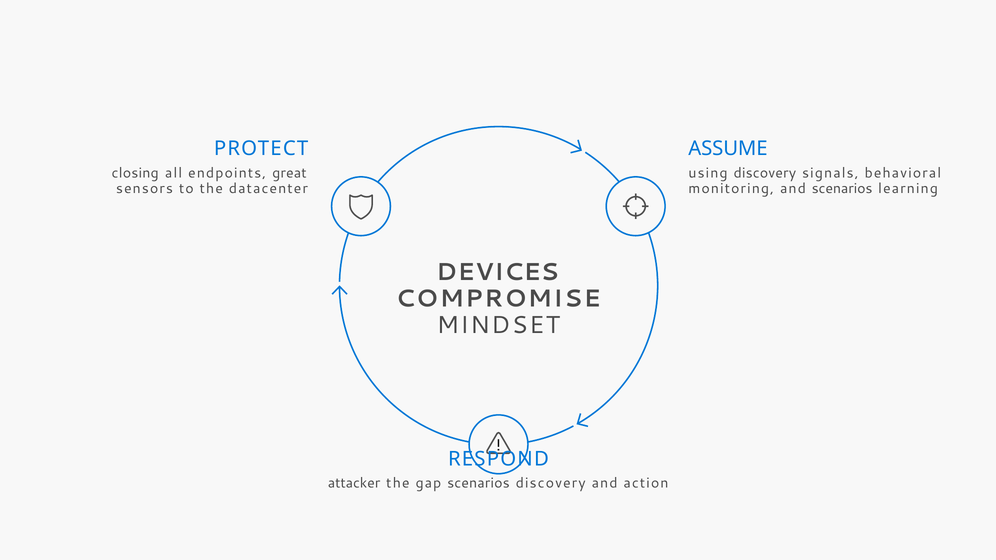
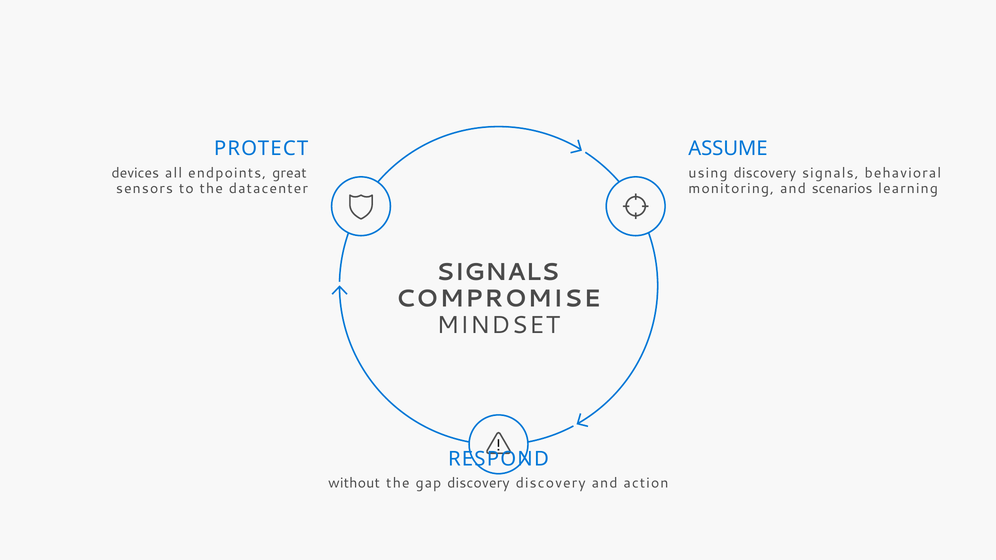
closing: closing -> devices (135, 173)
DEVICES: DEVICES -> SIGNALS (498, 272)
attacker: attacker -> without (354, 483)
gap scenarios: scenarios -> discovery (478, 483)
